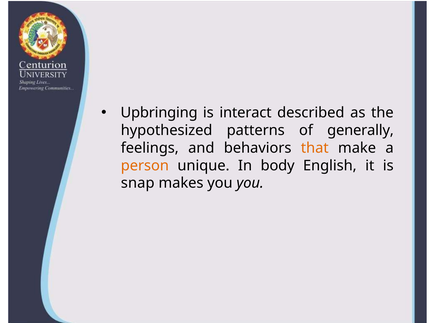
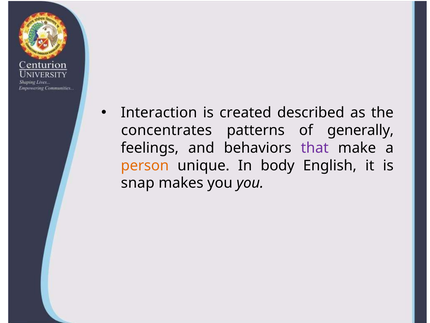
Upbringing: Upbringing -> Interaction (159, 113)
interact: interact -> created (245, 113)
hypothesized: hypothesized -> concentrates (167, 130)
that colour: orange -> purple (315, 148)
